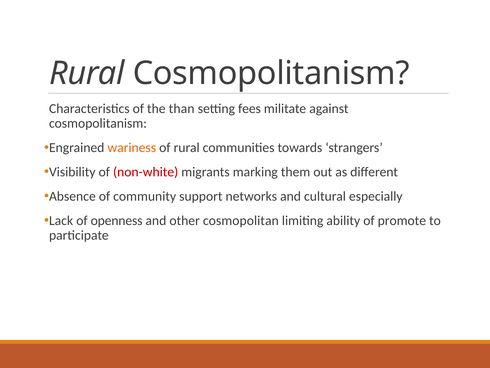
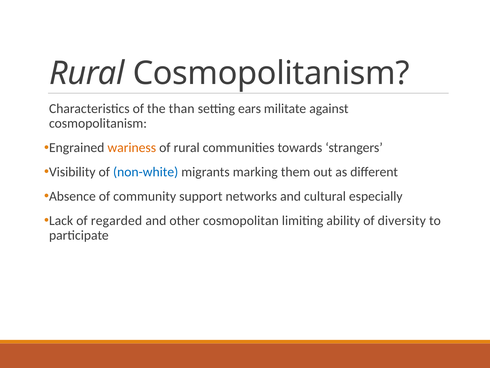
fees: fees -> ears (250, 109)
non-white colour: red -> blue (146, 172)
openness: openness -> regarded (116, 220)
promote: promote -> diversity (402, 220)
